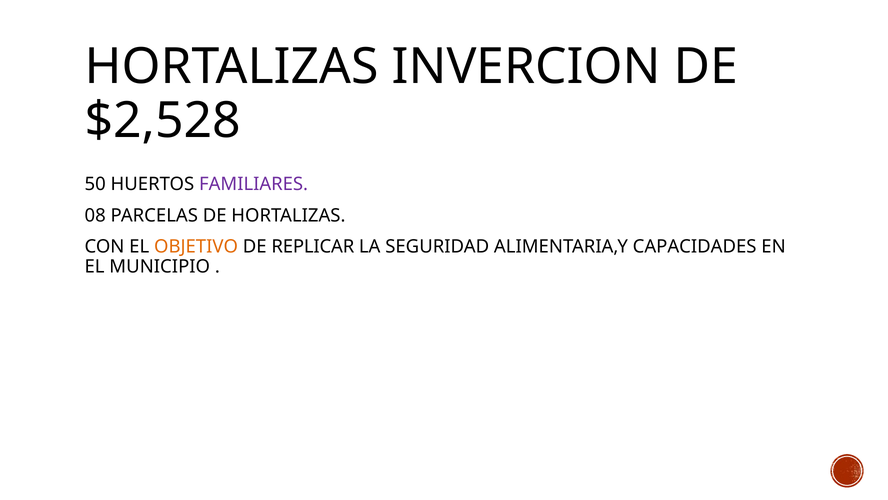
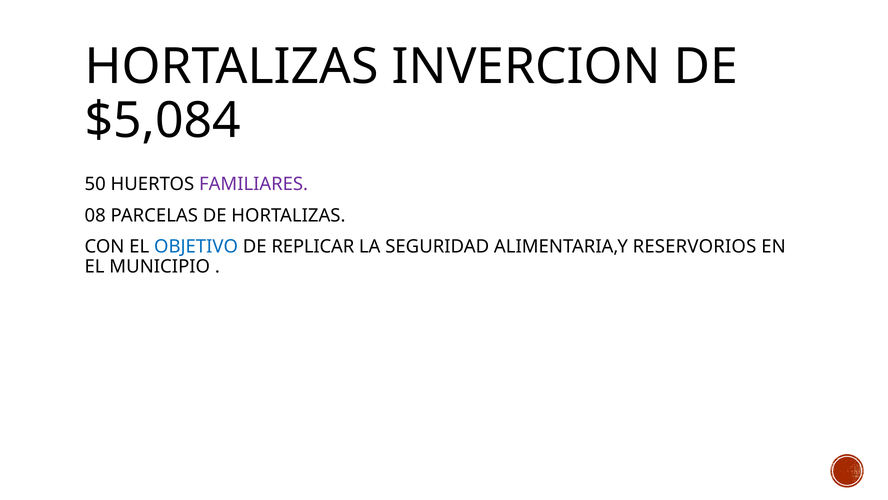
$2,528: $2,528 -> $5,084 (163, 121)
OBJETIVO colour: orange -> blue (196, 246)
CAPACIDADES: CAPACIDADES -> RESERVORIOS (694, 246)
